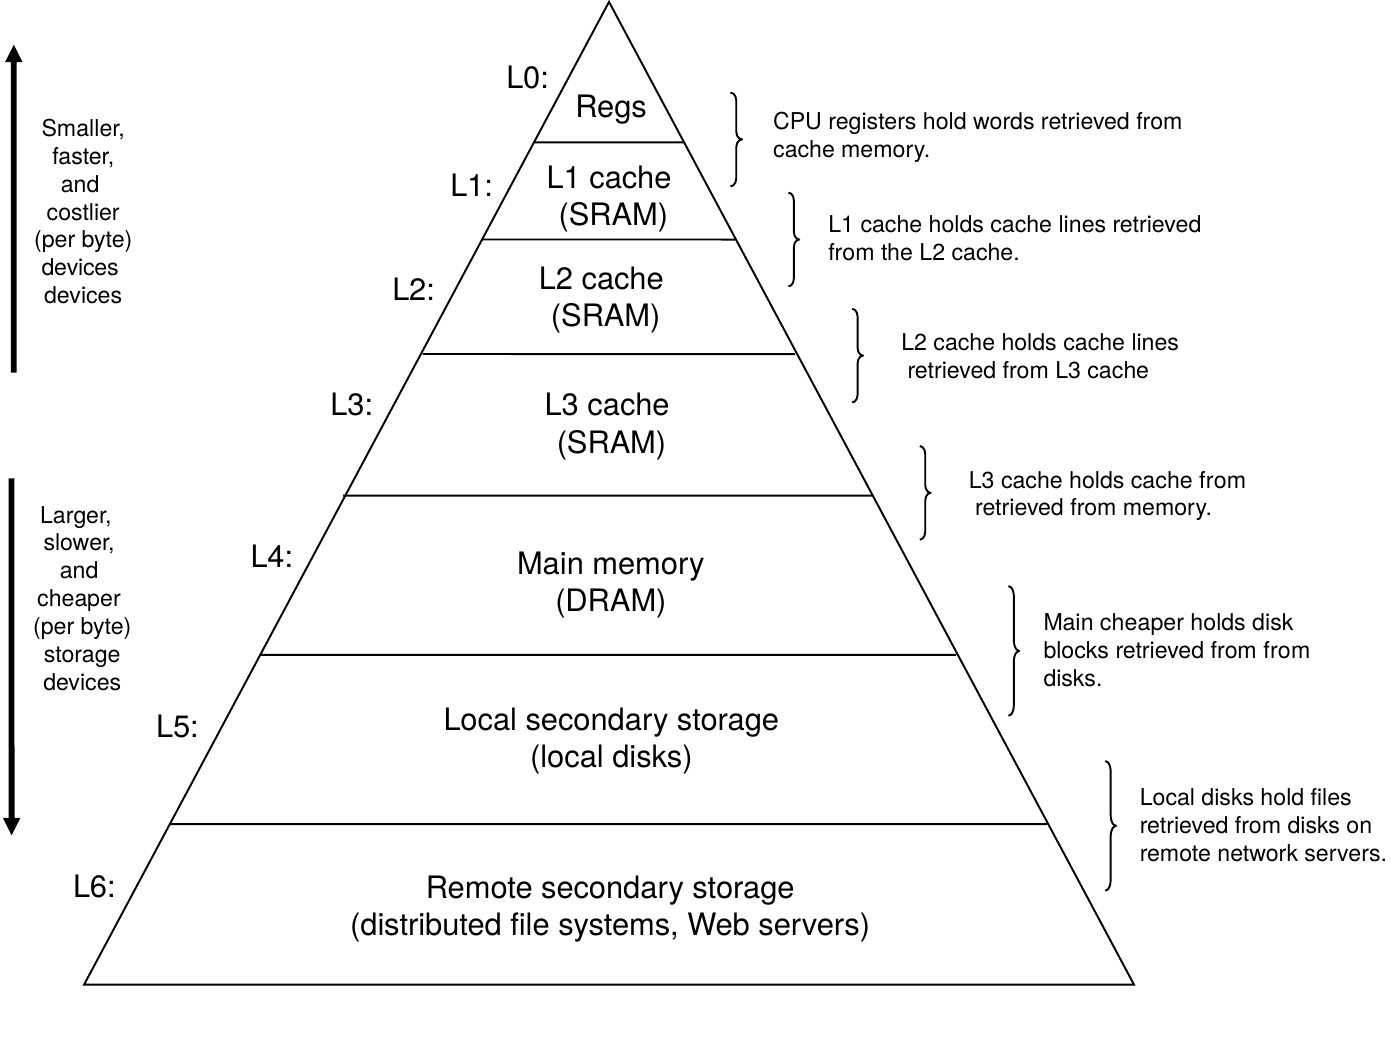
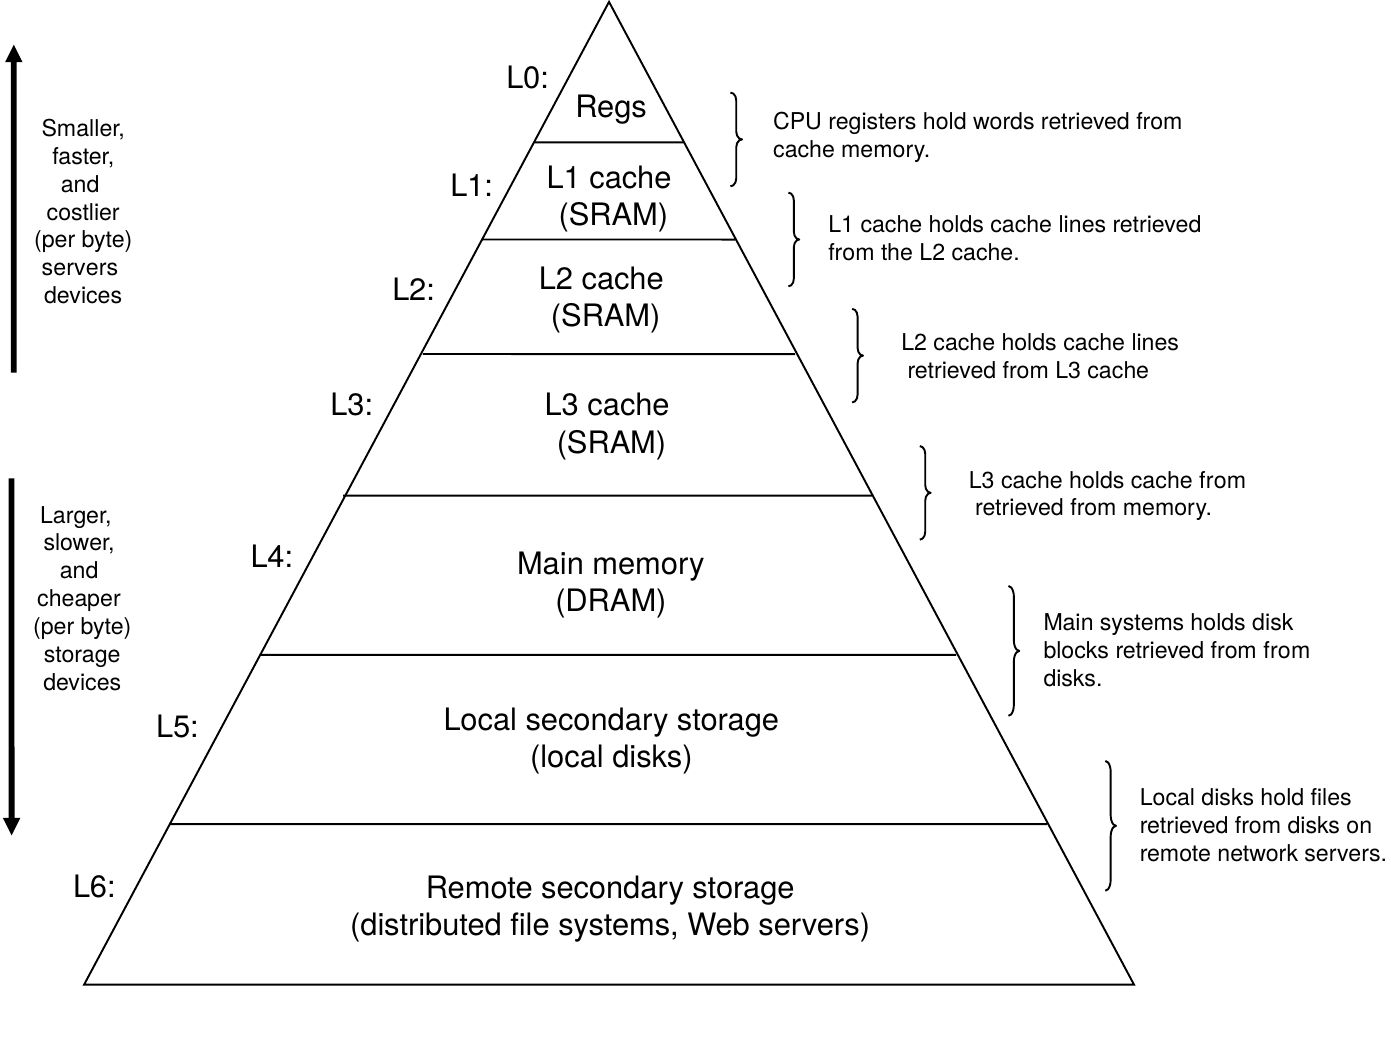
devices: devices -> servers (80, 268)
Main cheaper: cheaper -> systems (1142, 623)
